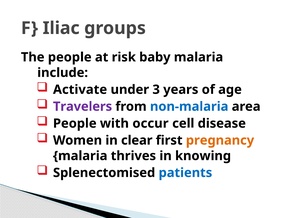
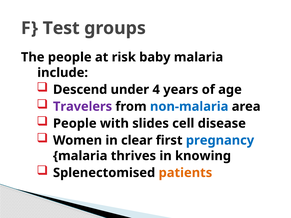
Iliac: Iliac -> Test (61, 28)
Activate: Activate -> Descend (80, 90)
3: 3 -> 4 (156, 90)
occur: occur -> slides (151, 124)
pregnancy colour: orange -> blue (220, 140)
patients colour: blue -> orange (185, 173)
